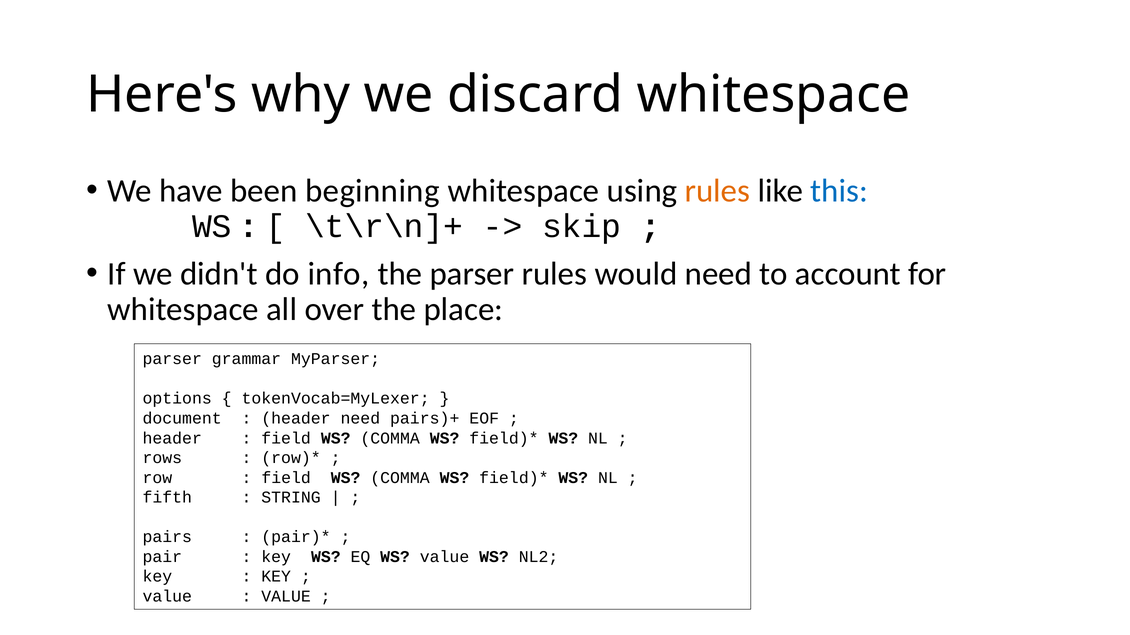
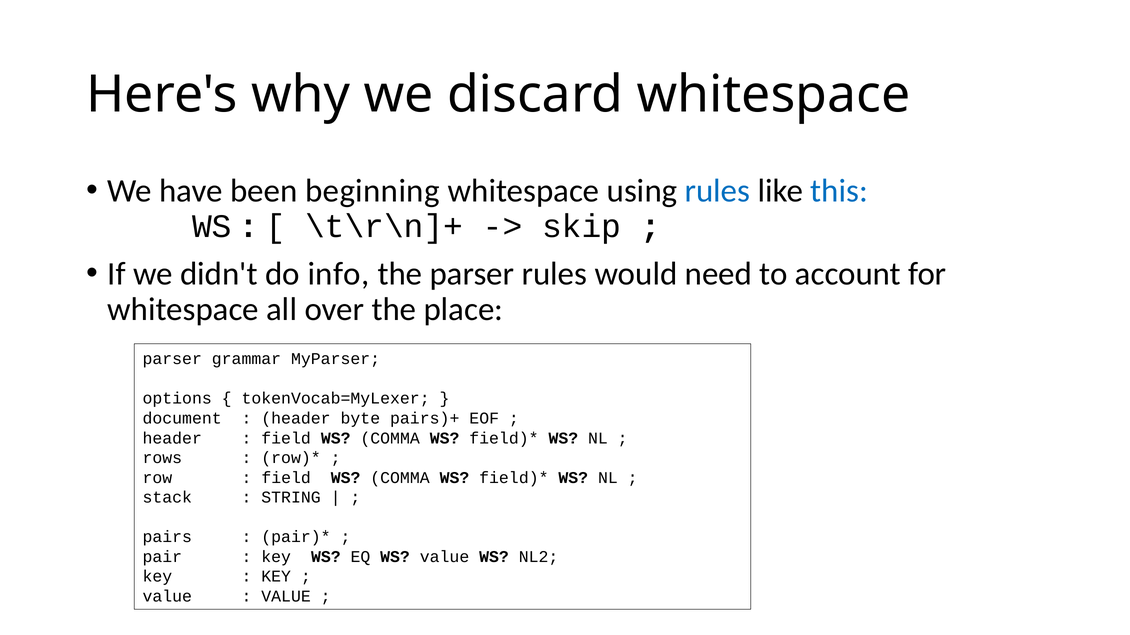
rules colour: orange -> blue (717, 191)
header need: need -> byte (360, 419)
fifth: fifth -> stack (167, 498)
